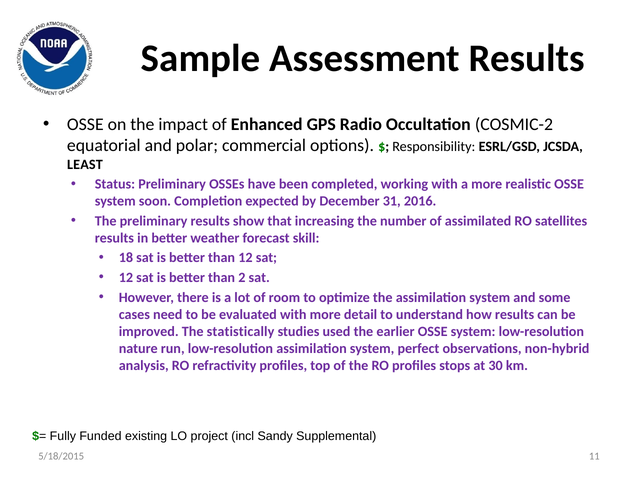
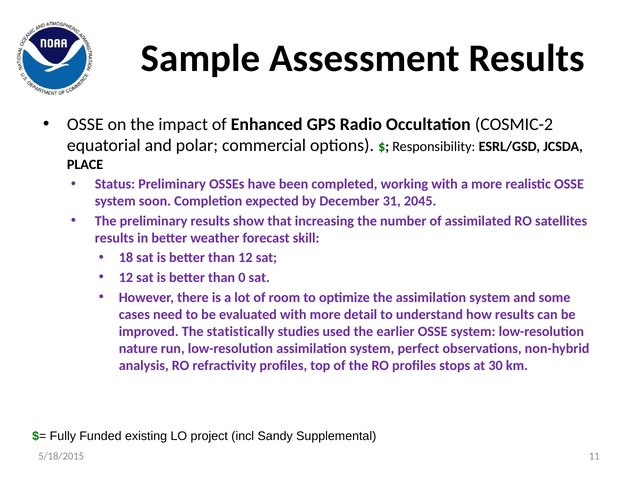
LEAST: LEAST -> PLACE (85, 165)
2016: 2016 -> 2045 (420, 201)
2: 2 -> 0 (242, 278)
